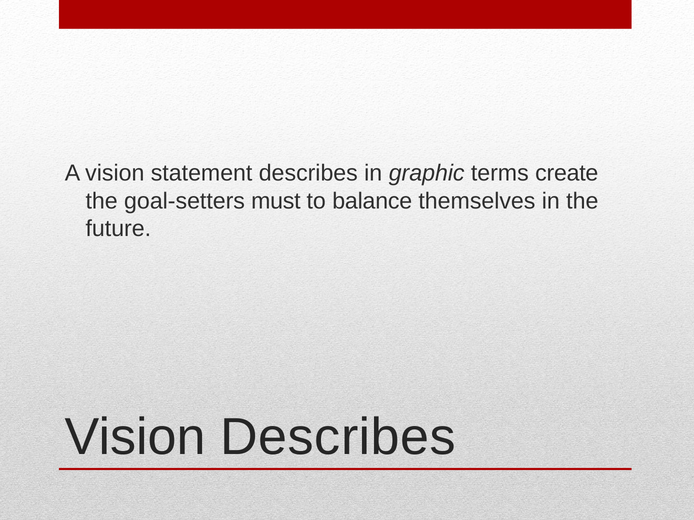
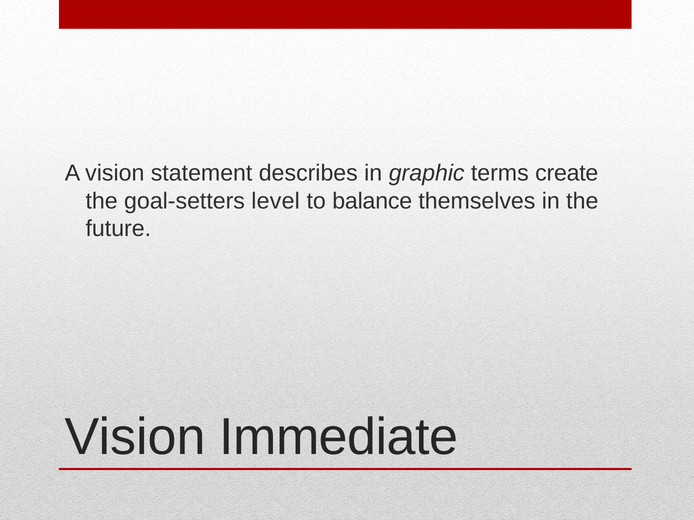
must: must -> level (276, 201)
Vision Describes: Describes -> Immediate (339, 437)
